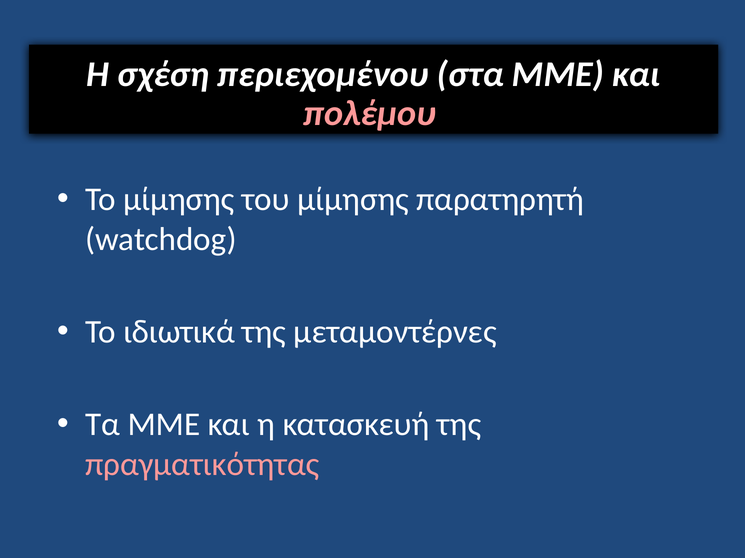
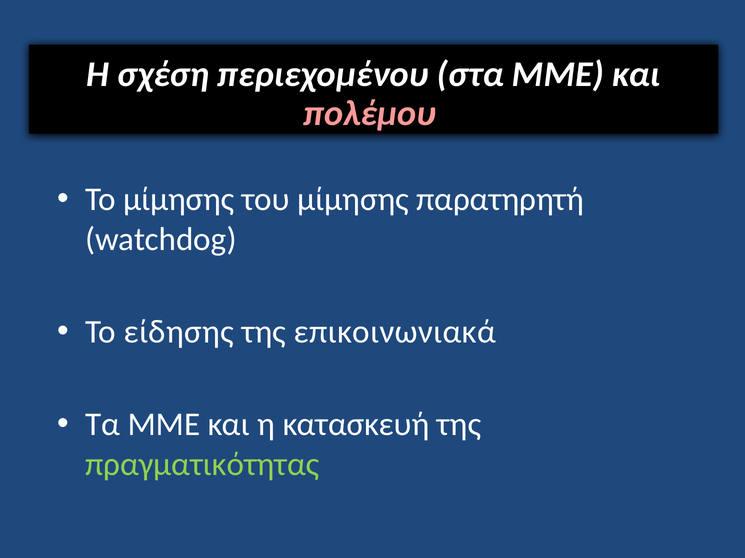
ιδιωτικά: ιδιωτικά -> είδησης (179, 332)
μεταμοντέρνες: μεταμοντέρνες -> επικοινωνιακά (395, 332)
πραγματικότητας colour: pink -> light green (202, 465)
